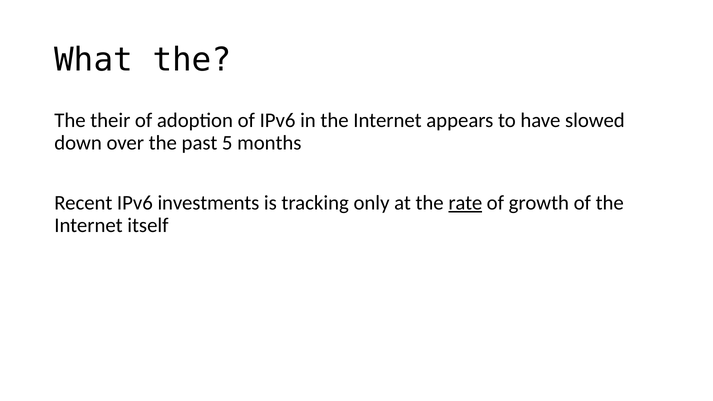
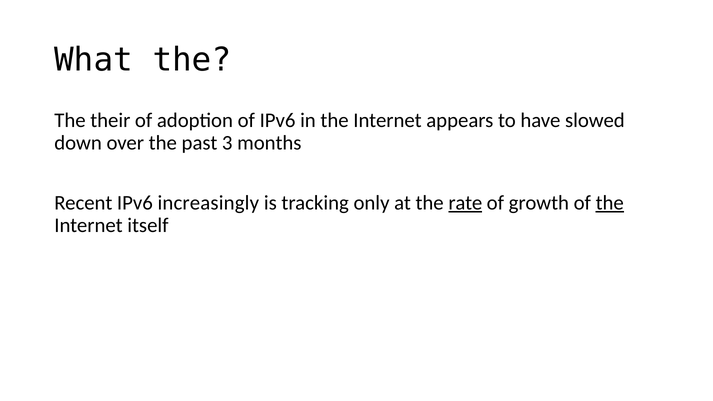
5: 5 -> 3 (227, 143)
investments: investments -> increasingly (208, 203)
the underline: none -> present (610, 203)
